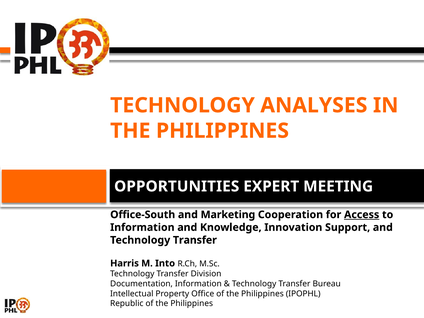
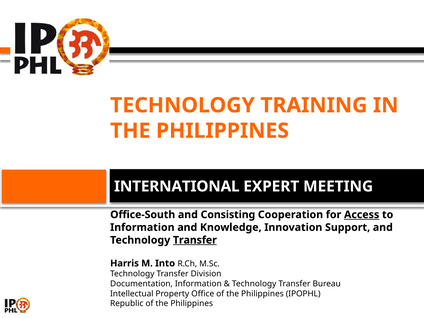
ANALYSES: ANALYSES -> TRAINING (314, 105)
OPPORTUNITIES: OPPORTUNITIES -> INTERNATIONAL (177, 186)
Marketing: Marketing -> Consisting (228, 215)
Transfer underline: none -> present (195, 240)
